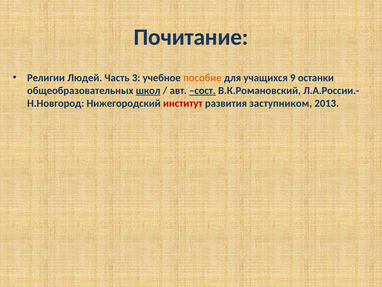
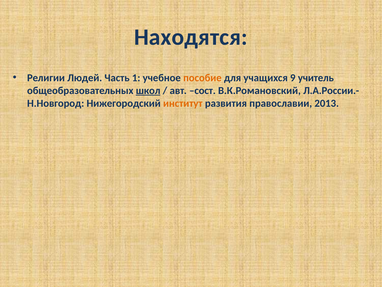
Почитание: Почитание -> Находятся (191, 37)
3: 3 -> 1 (136, 78)
останки: останки -> учитель (316, 78)
сост underline: present -> none (202, 90)
институт colour: red -> orange (183, 103)
заступником: заступником -> православии (281, 103)
